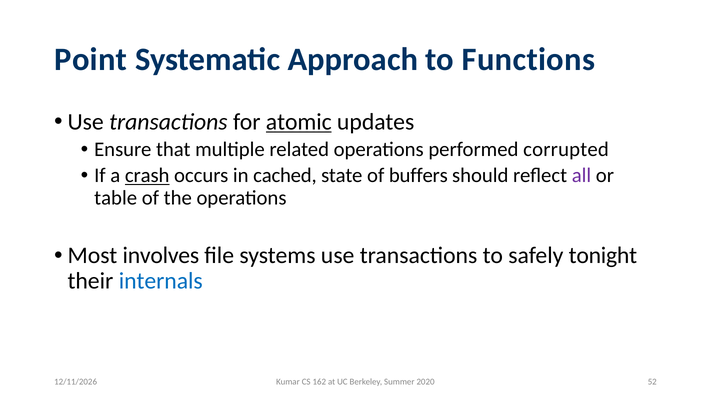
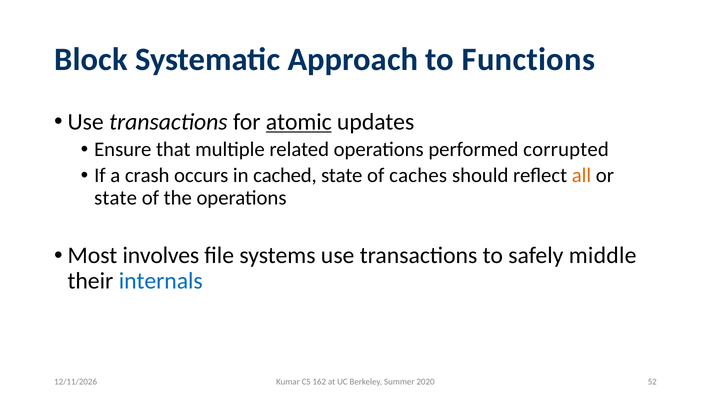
Point: Point -> Block (91, 60)
crash underline: present -> none (147, 176)
buffers: buffers -> caches (418, 176)
all colour: purple -> orange (582, 176)
table: table -> state (116, 198)
tonight: tonight -> middle (603, 256)
